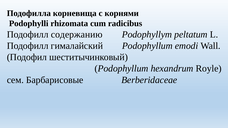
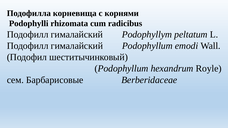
содержанию: содержанию -> гималайский (77, 34)
